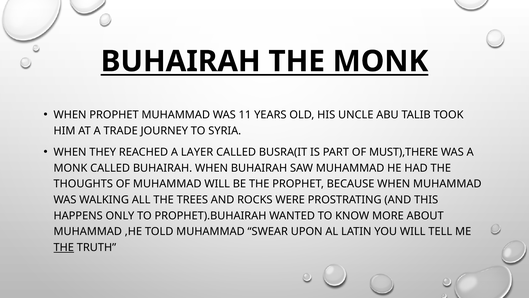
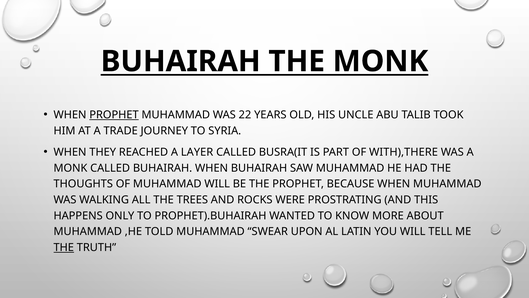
PROPHET underline: none -> present (114, 115)
11: 11 -> 22 (245, 115)
MUST),THERE: MUST),THERE -> WITH),THERE (404, 152)
